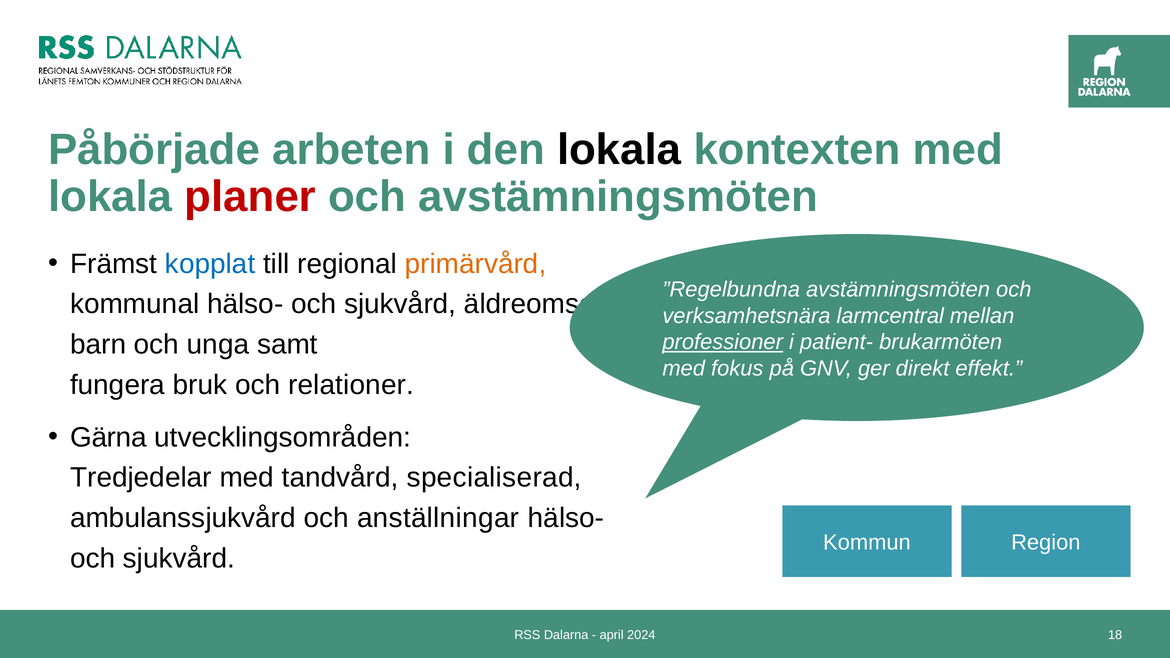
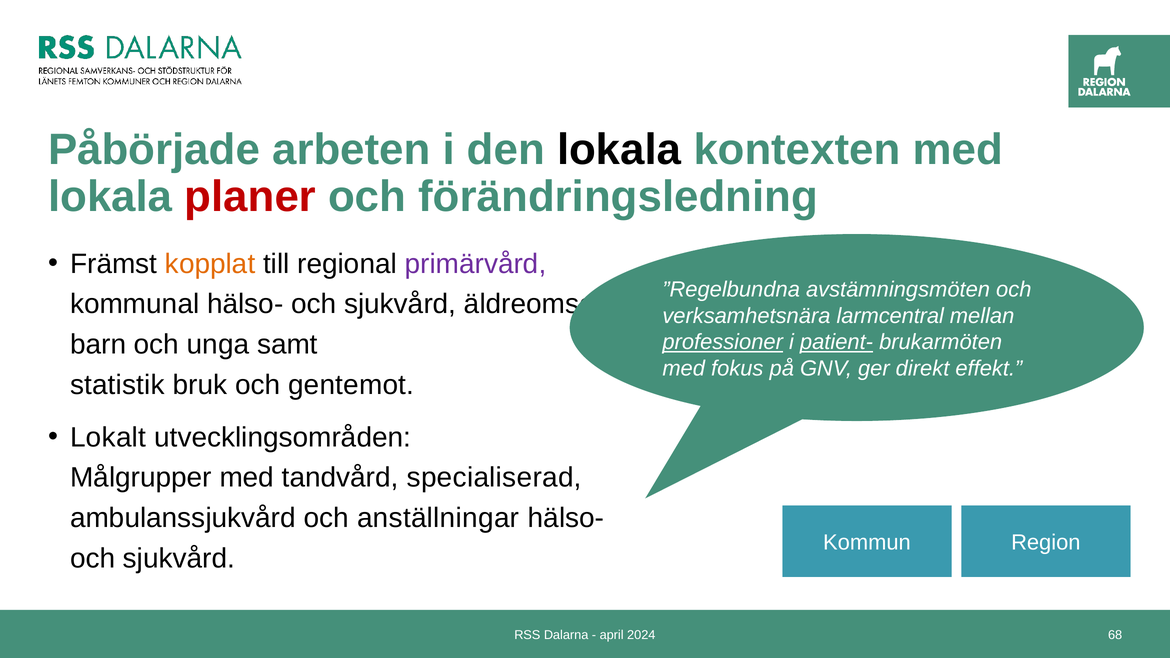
och avstämningsmöten: avstämningsmöten -> förändringsledning (618, 197)
kopplat colour: blue -> orange (210, 264)
primärvård colour: orange -> purple (476, 264)
patient- underline: none -> present (837, 342)
fungera: fungera -> statistik (117, 385)
relationer: relationer -> gentemot (351, 385)
Gärna: Gärna -> Lokalt (108, 437)
Tredjedelar: Tredjedelar -> Målgrupper (141, 478)
18: 18 -> 68 (1115, 635)
